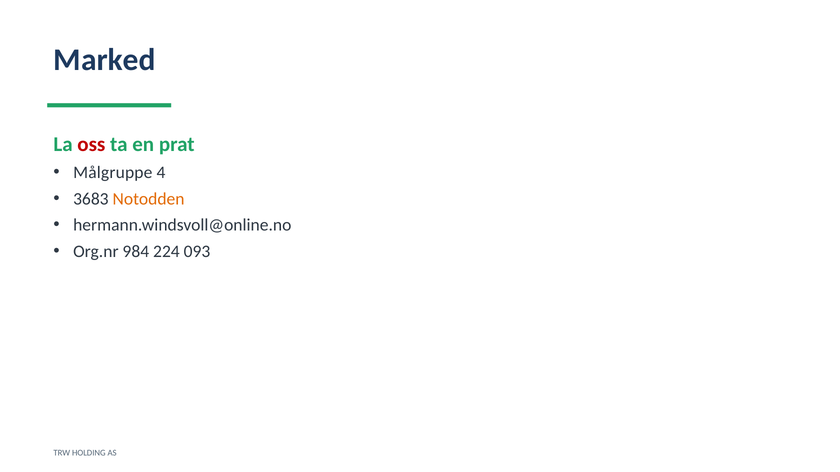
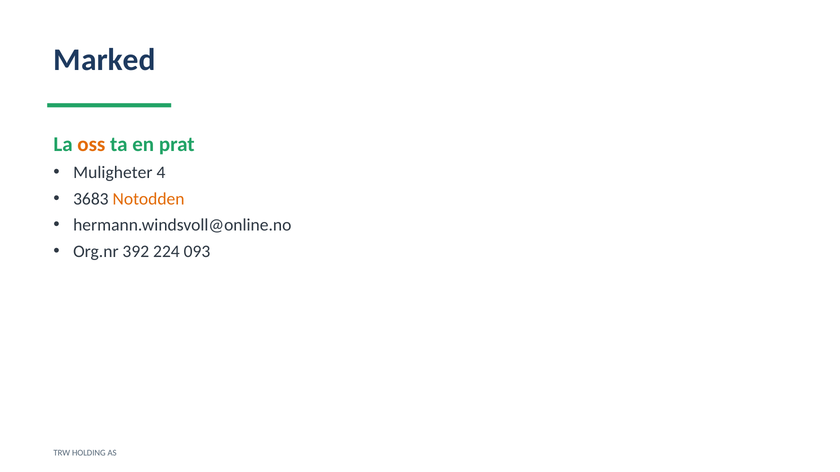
oss colour: red -> orange (91, 145)
Målgruppe: Målgruppe -> Muligheter (113, 173)
984: 984 -> 392 (136, 252)
